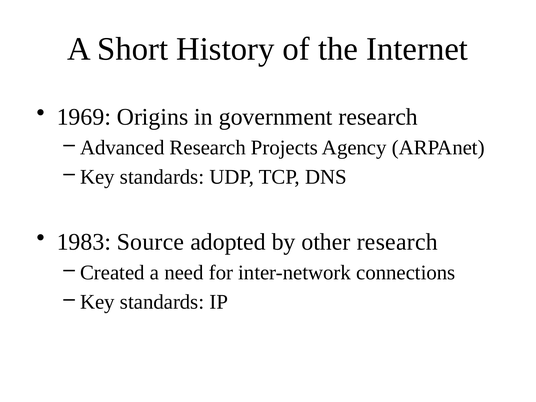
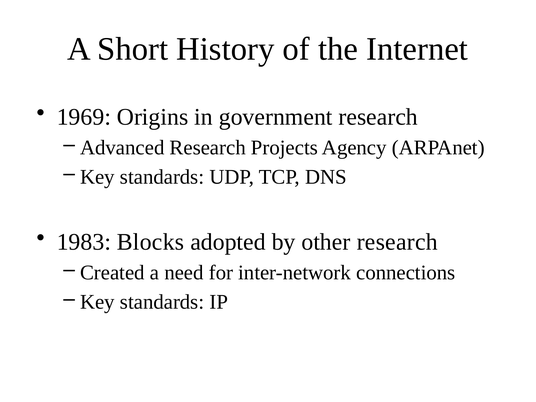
Source: Source -> Blocks (150, 242)
